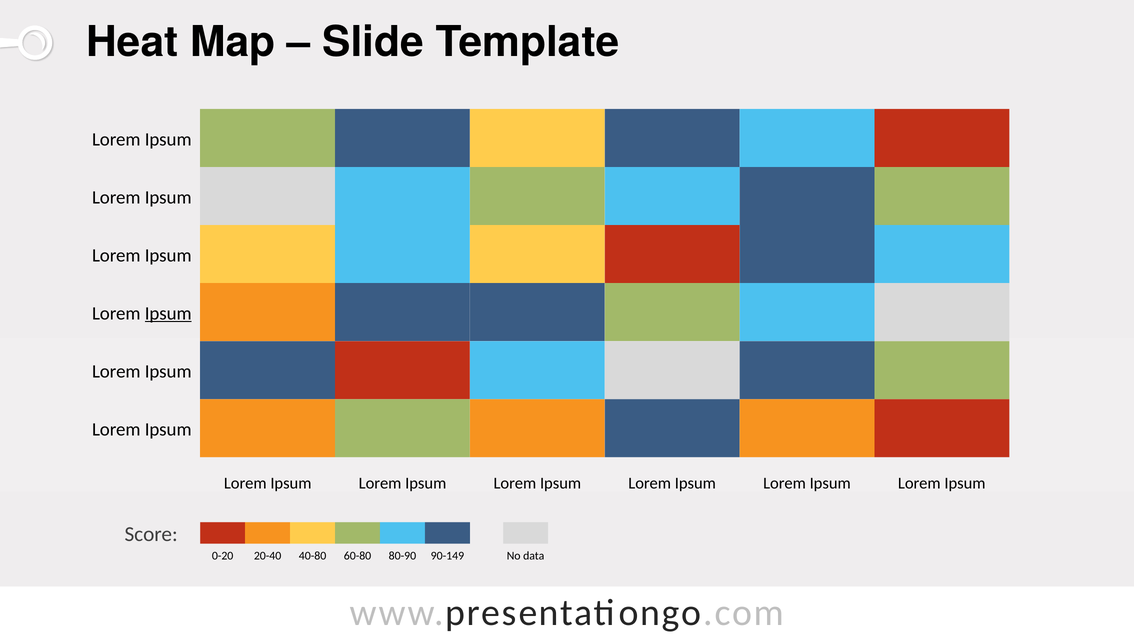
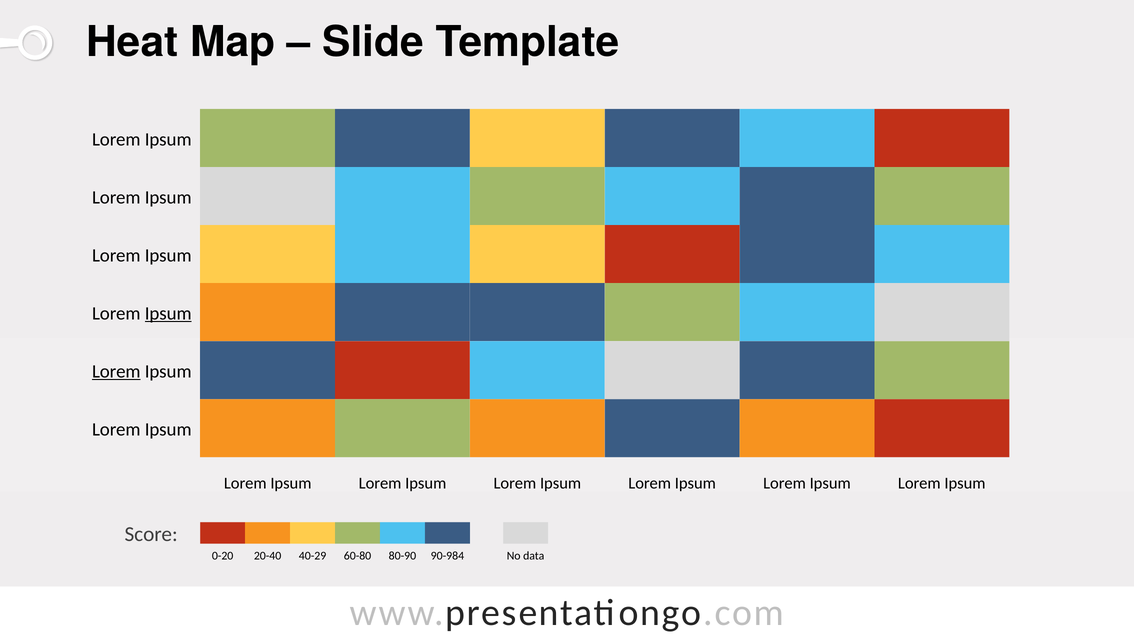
Lorem underline: none -> present (116, 371)
40-80: 40-80 -> 40-29 (313, 556)
90-149: 90-149 -> 90-984 (447, 556)
